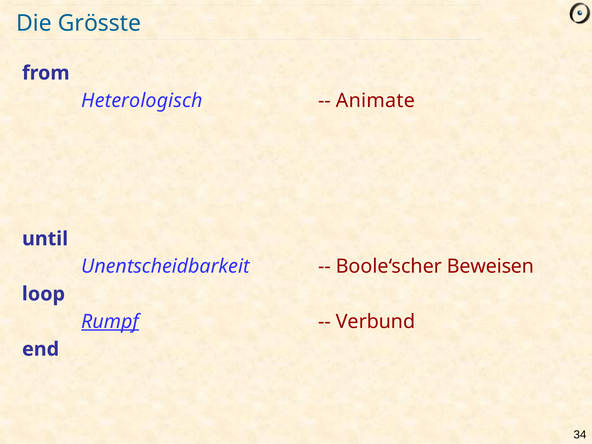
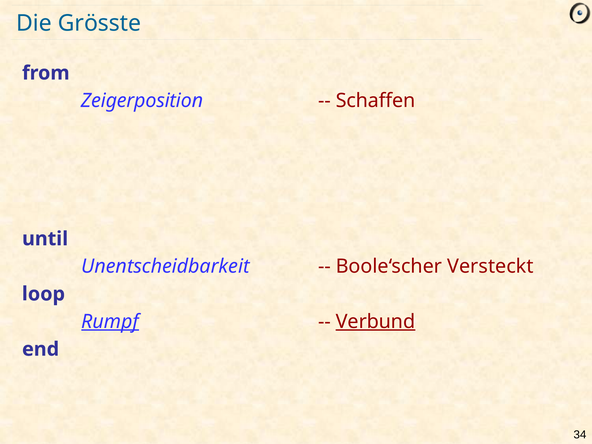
Heterologisch: Heterologisch -> Zeigerposition (142, 101)
Animate: Animate -> Schaffen (376, 101)
Beweisen: Beweisen -> Versteckt (490, 266)
Verbund underline: none -> present (376, 322)
